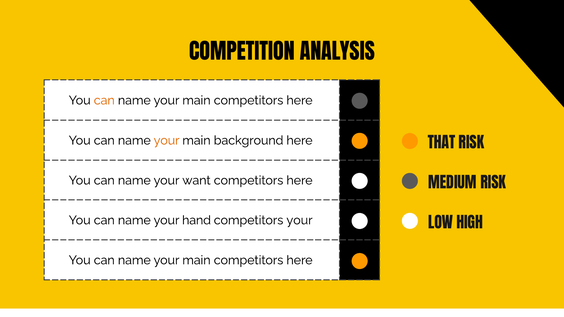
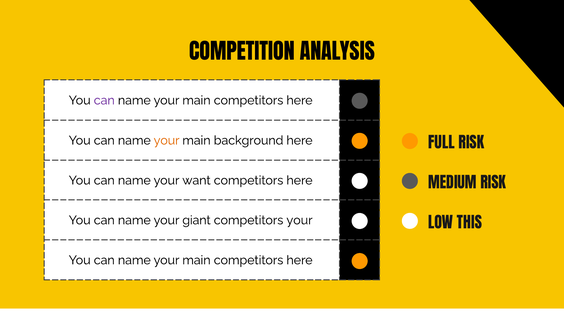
can colour: orange -> purple (104, 100)
THAT: THAT -> FULL (441, 143)
hand: hand -> giant (196, 220)
HIGH: HIGH -> THIS (470, 223)
